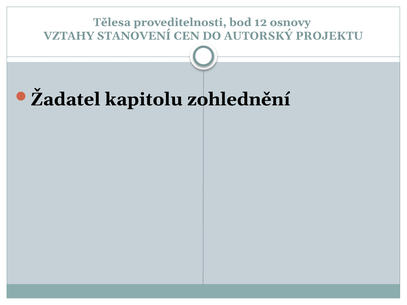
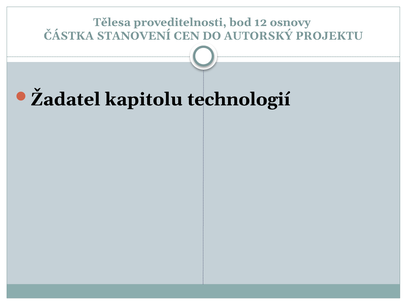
VZTAHY: VZTAHY -> ČÁSTKA (69, 36)
zohlednění: zohlednění -> technologií (239, 99)
